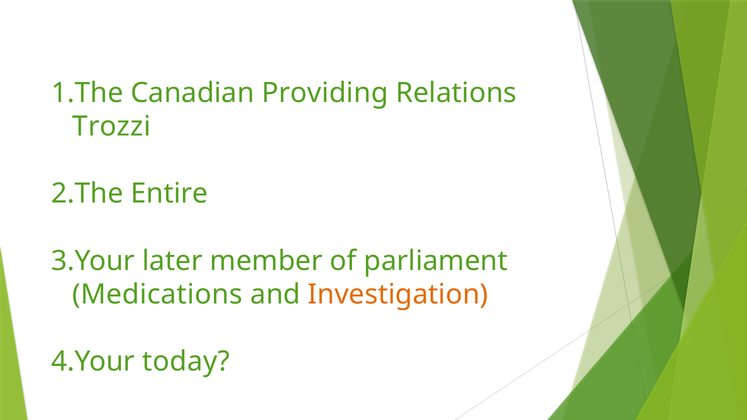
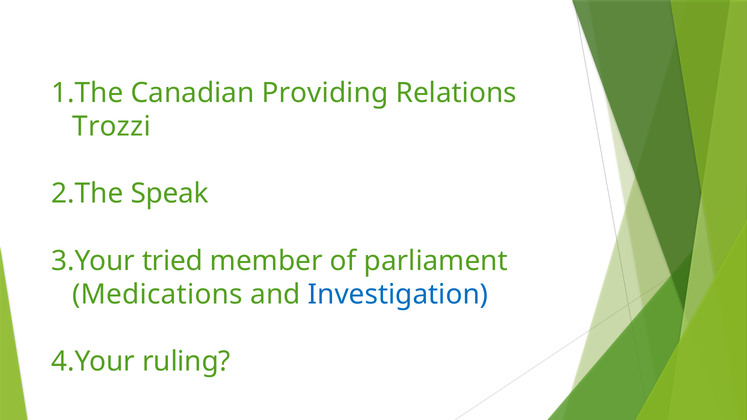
Entire: Entire -> Speak (170, 194)
later: later -> tried (173, 261)
Investigation colour: orange -> blue (398, 295)
today: today -> ruling (186, 362)
